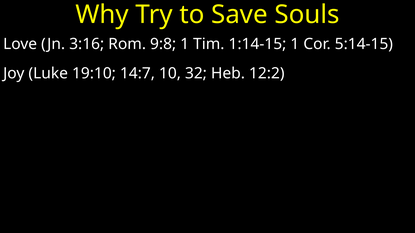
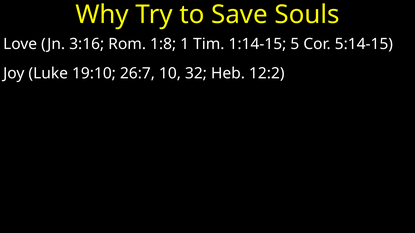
9:8: 9:8 -> 1:8 (163, 44)
1:14-15 1: 1 -> 5 (295, 44)
14:7: 14:7 -> 26:7 (137, 73)
